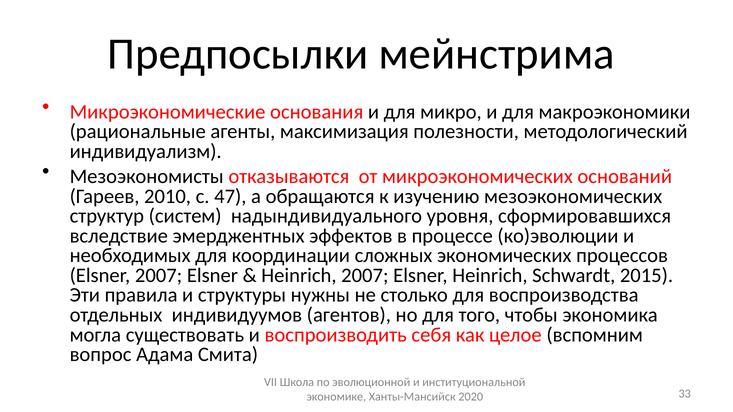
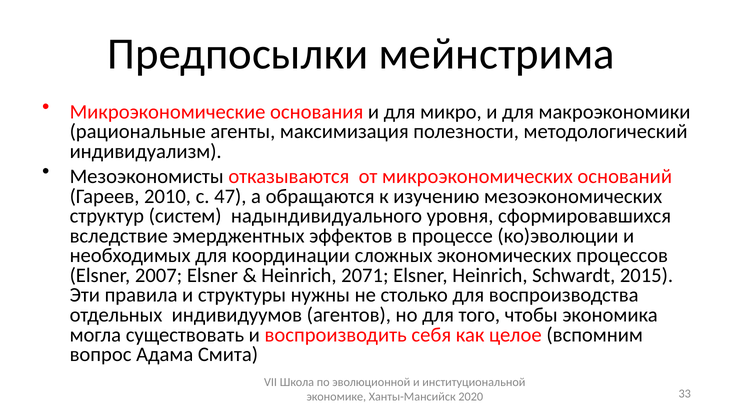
Heinrich 2007: 2007 -> 2071 (365, 276)
